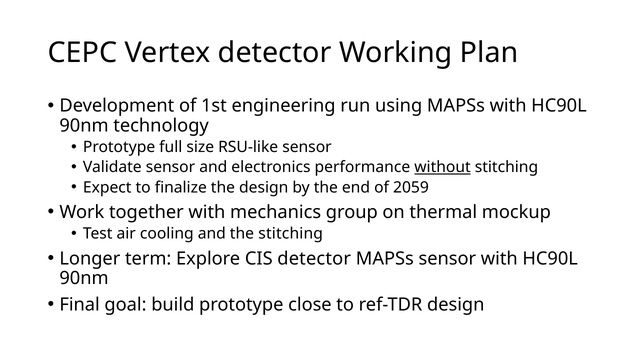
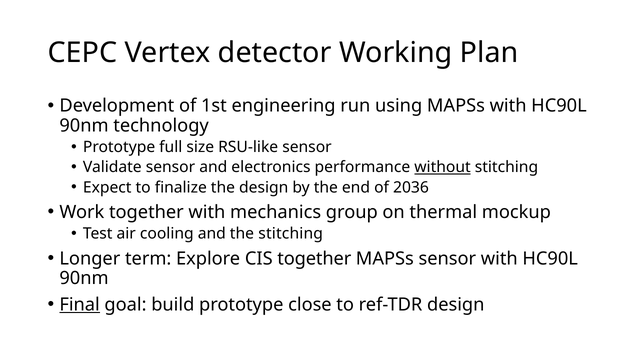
2059: 2059 -> 2036 (411, 187)
CIS detector: detector -> together (314, 259)
Final underline: none -> present (80, 305)
